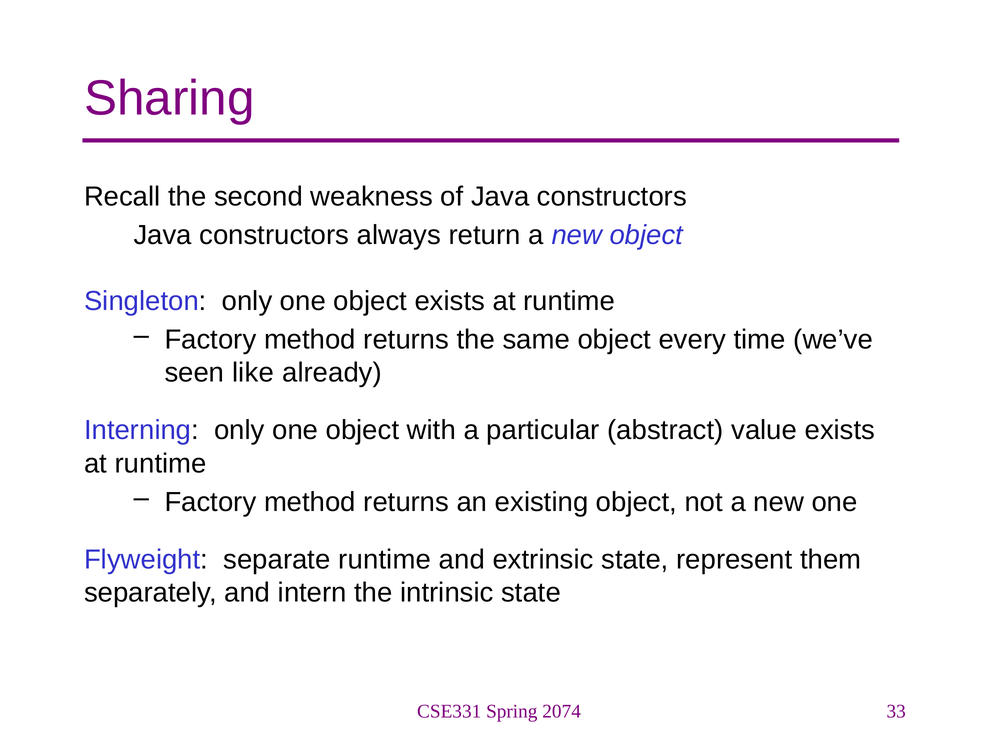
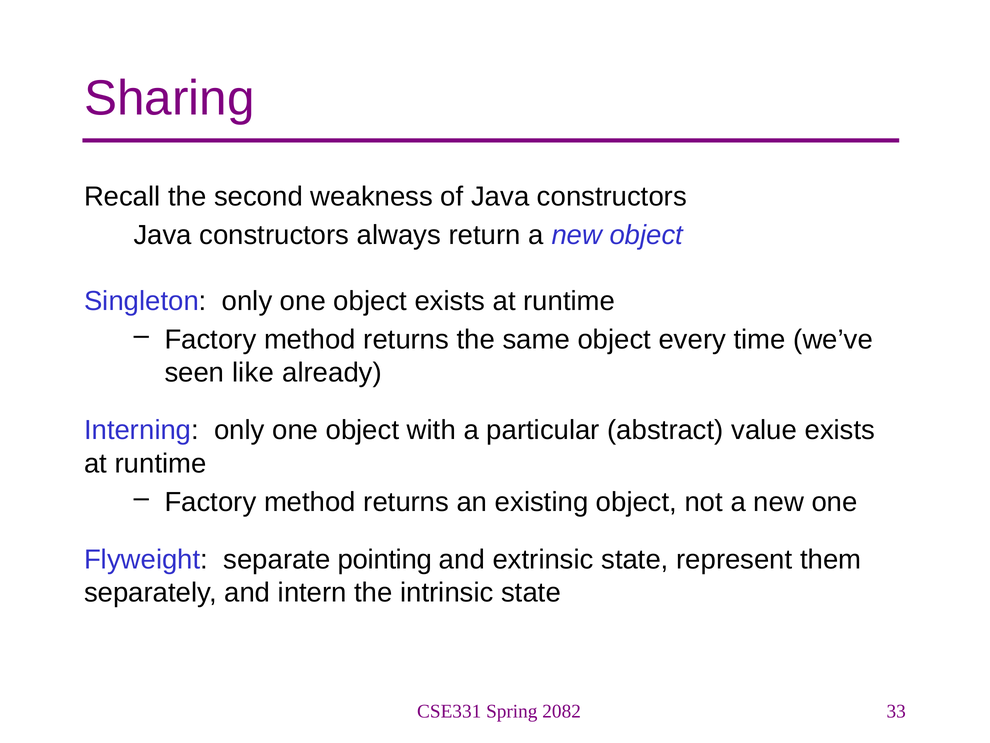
separate runtime: runtime -> pointing (385, 559)
2074: 2074 -> 2082 (562, 711)
